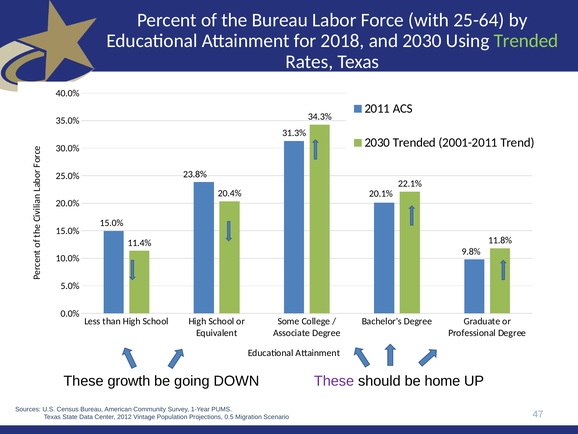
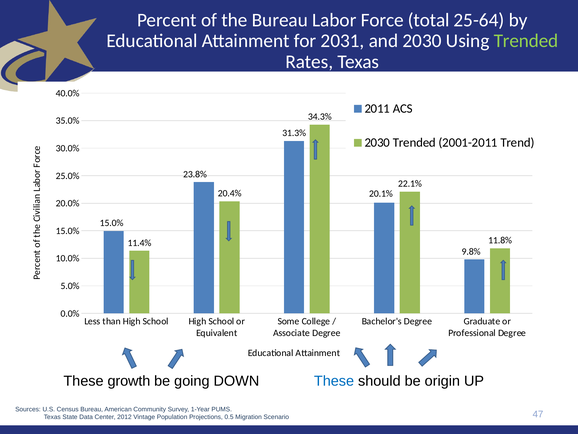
with: with -> total (429, 20)
2018: 2018 -> 2031 (342, 41)
These colour: purple -> blue (334, 381)
home: home -> origin (442, 381)
